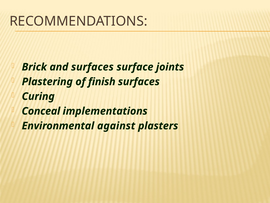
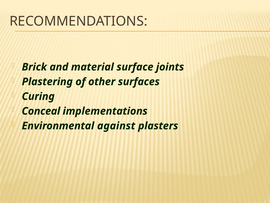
and surfaces: surfaces -> material (92, 67)
finish: finish -> other (102, 82)
